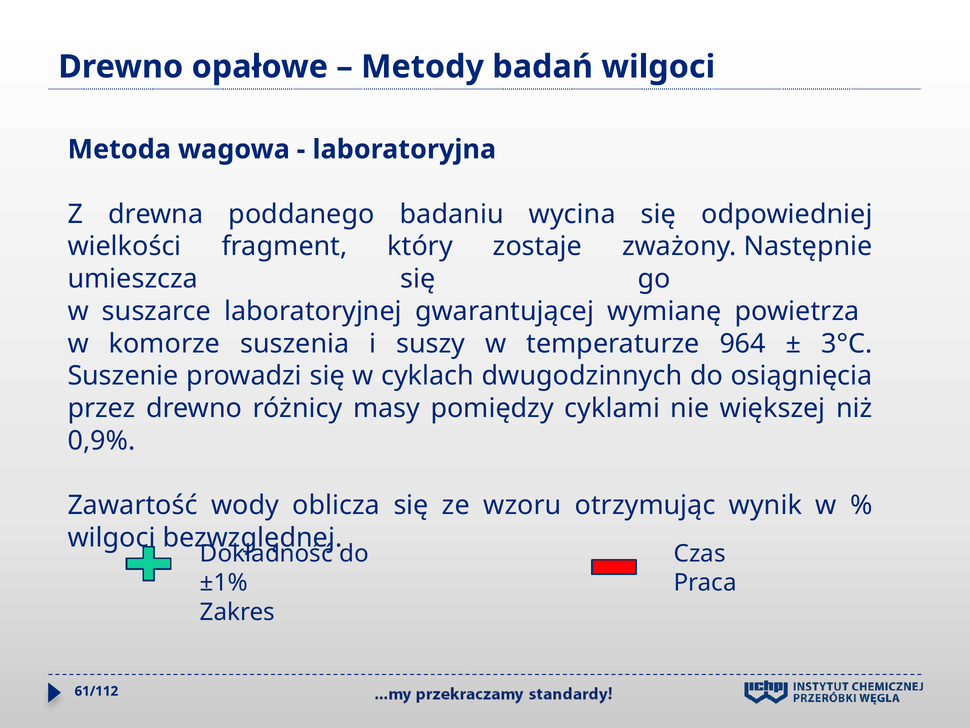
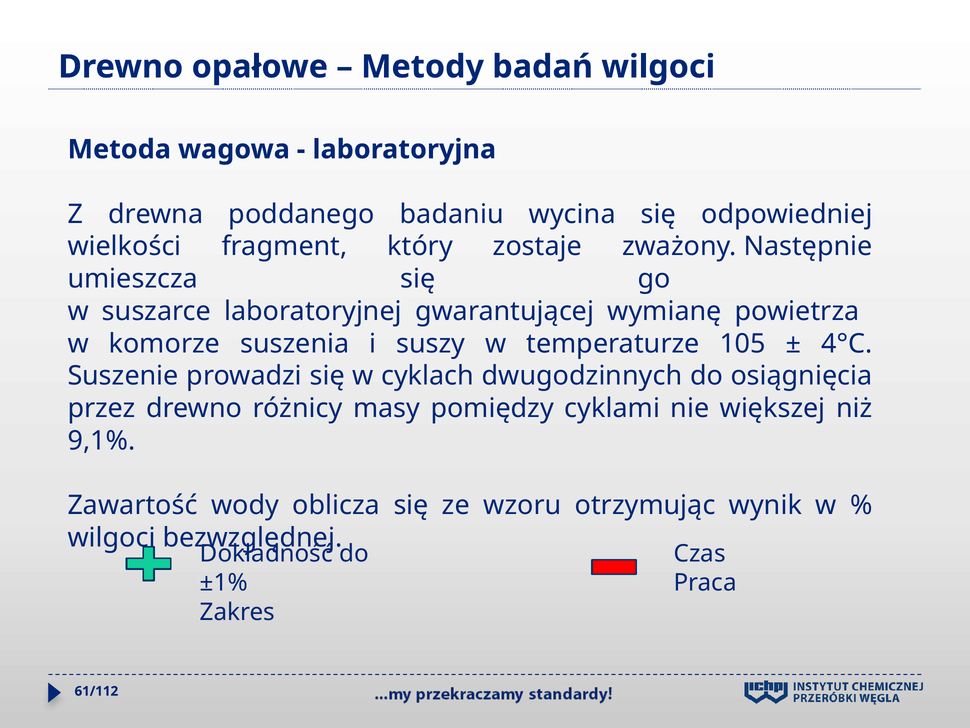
964: 964 -> 105 (743, 343)
3°C: 3°C -> 4°C (847, 343)
0,9%: 0,9% -> 9,1% (101, 440)
